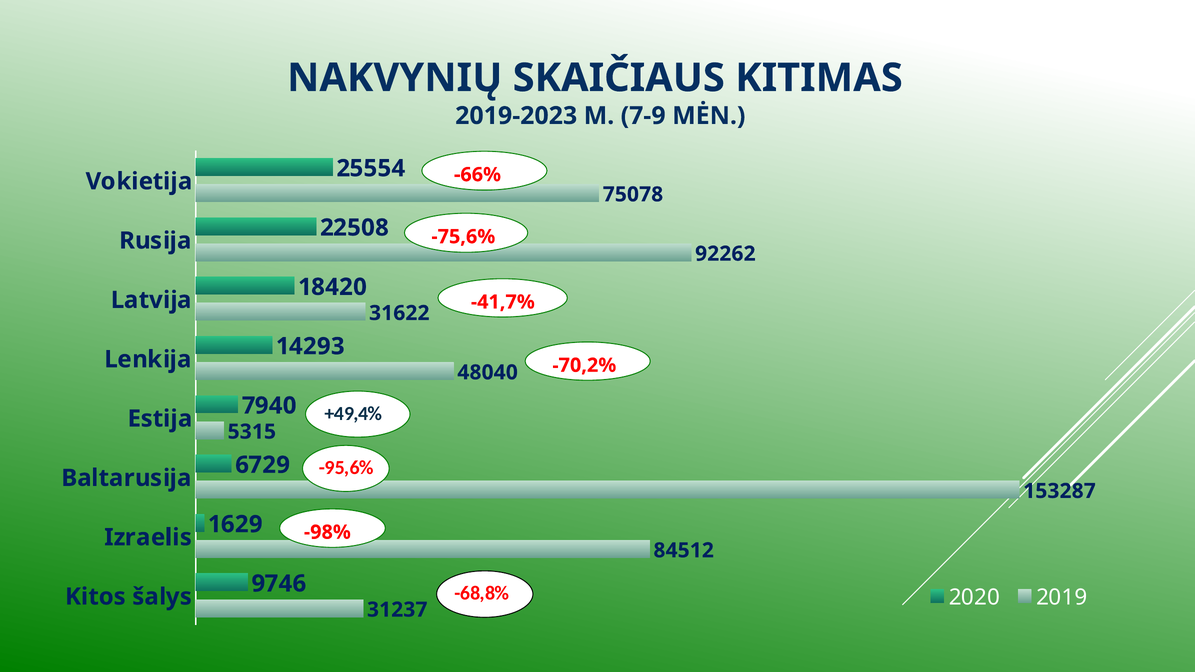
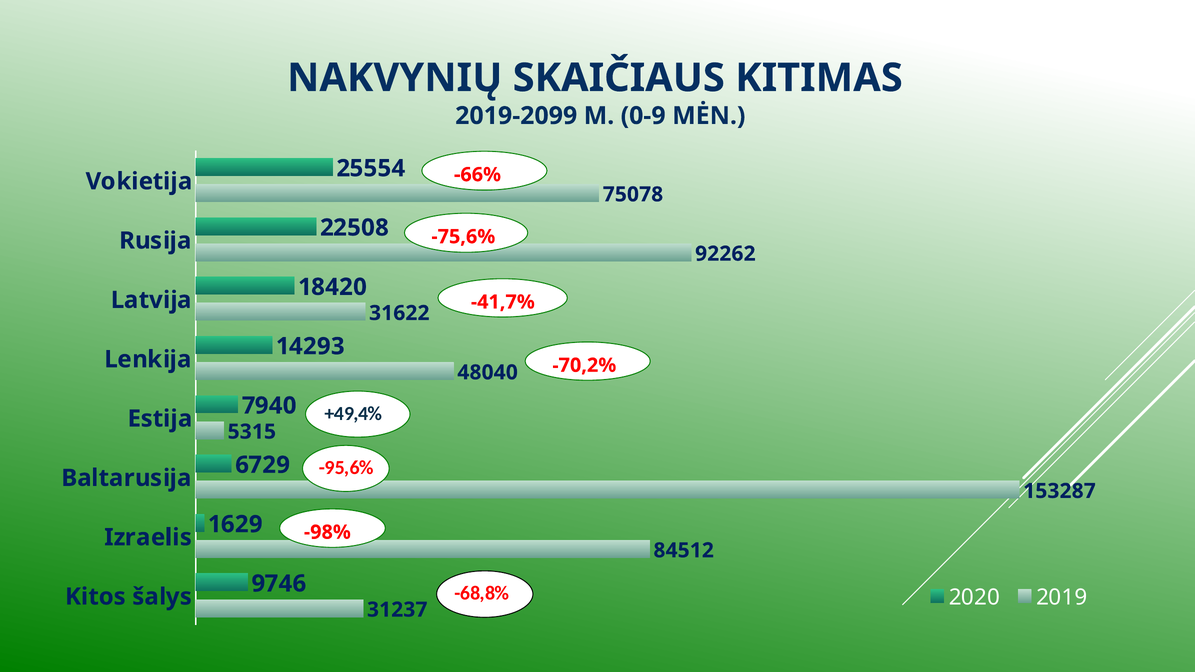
2019-2023: 2019-2023 -> 2019-2099 (516, 116)
7-9: 7-9 -> 0-9 (643, 116)
